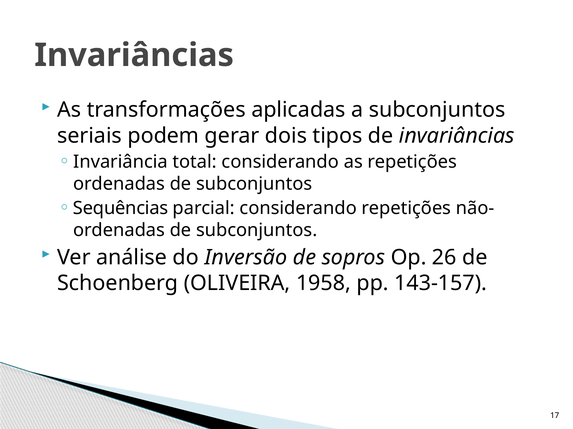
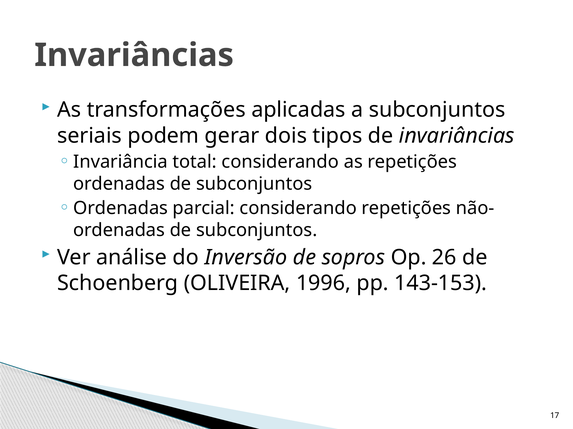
Sequências: Sequências -> Ordenadas (121, 209)
1958: 1958 -> 1996 (323, 284)
143-157: 143-157 -> 143-153 (441, 284)
